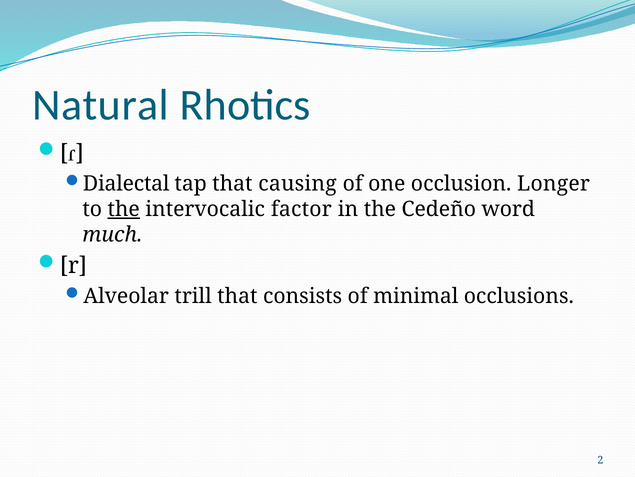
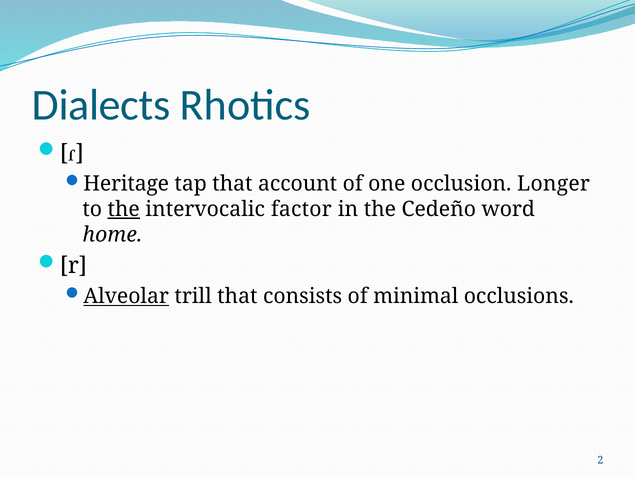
Natural: Natural -> Dialects (101, 105)
Dialectal: Dialectal -> Heritage (126, 183)
causing: causing -> account (298, 183)
much: much -> home (112, 234)
Alveolar underline: none -> present (126, 296)
